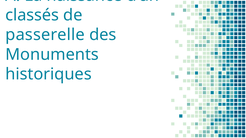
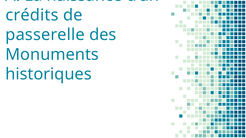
classés: classés -> crédits (32, 15)
